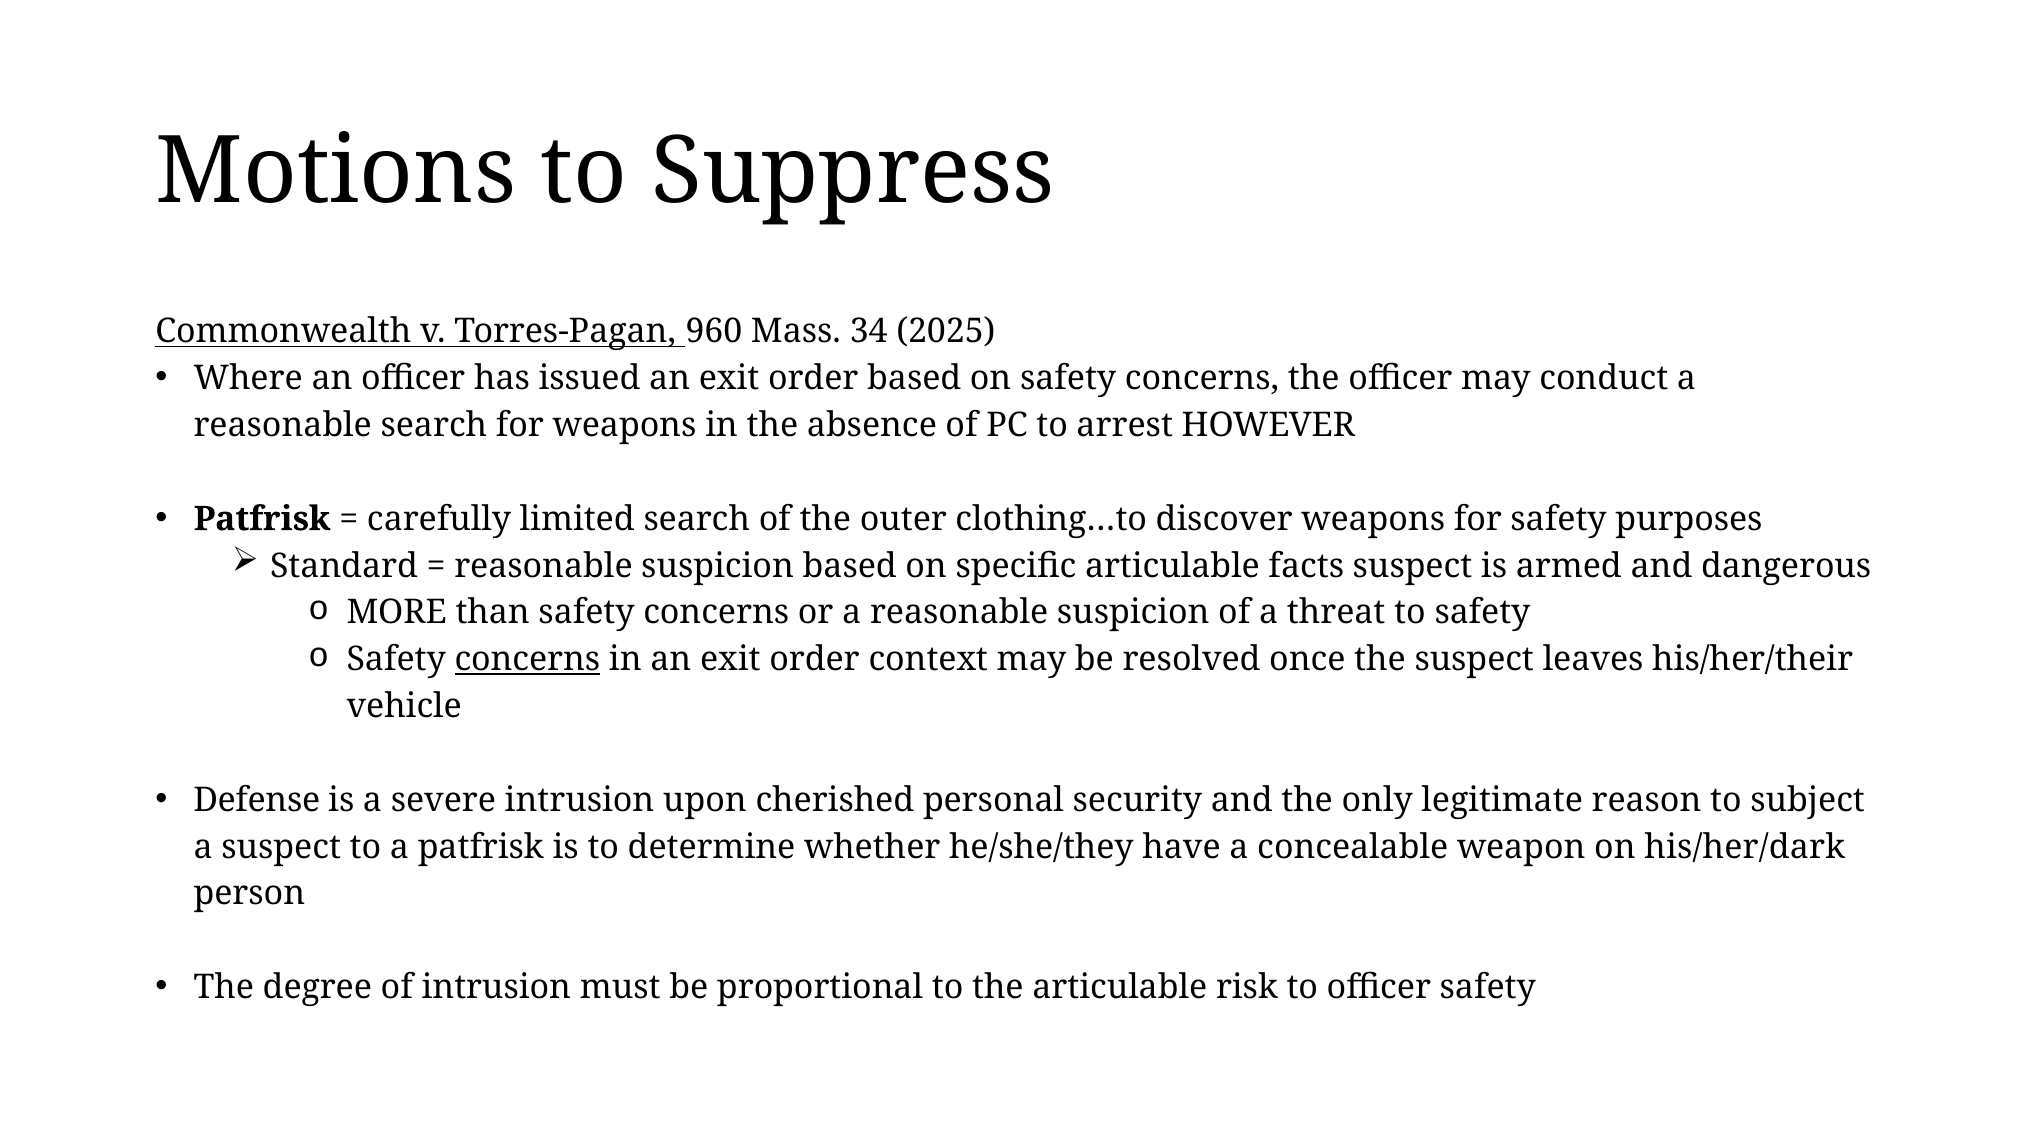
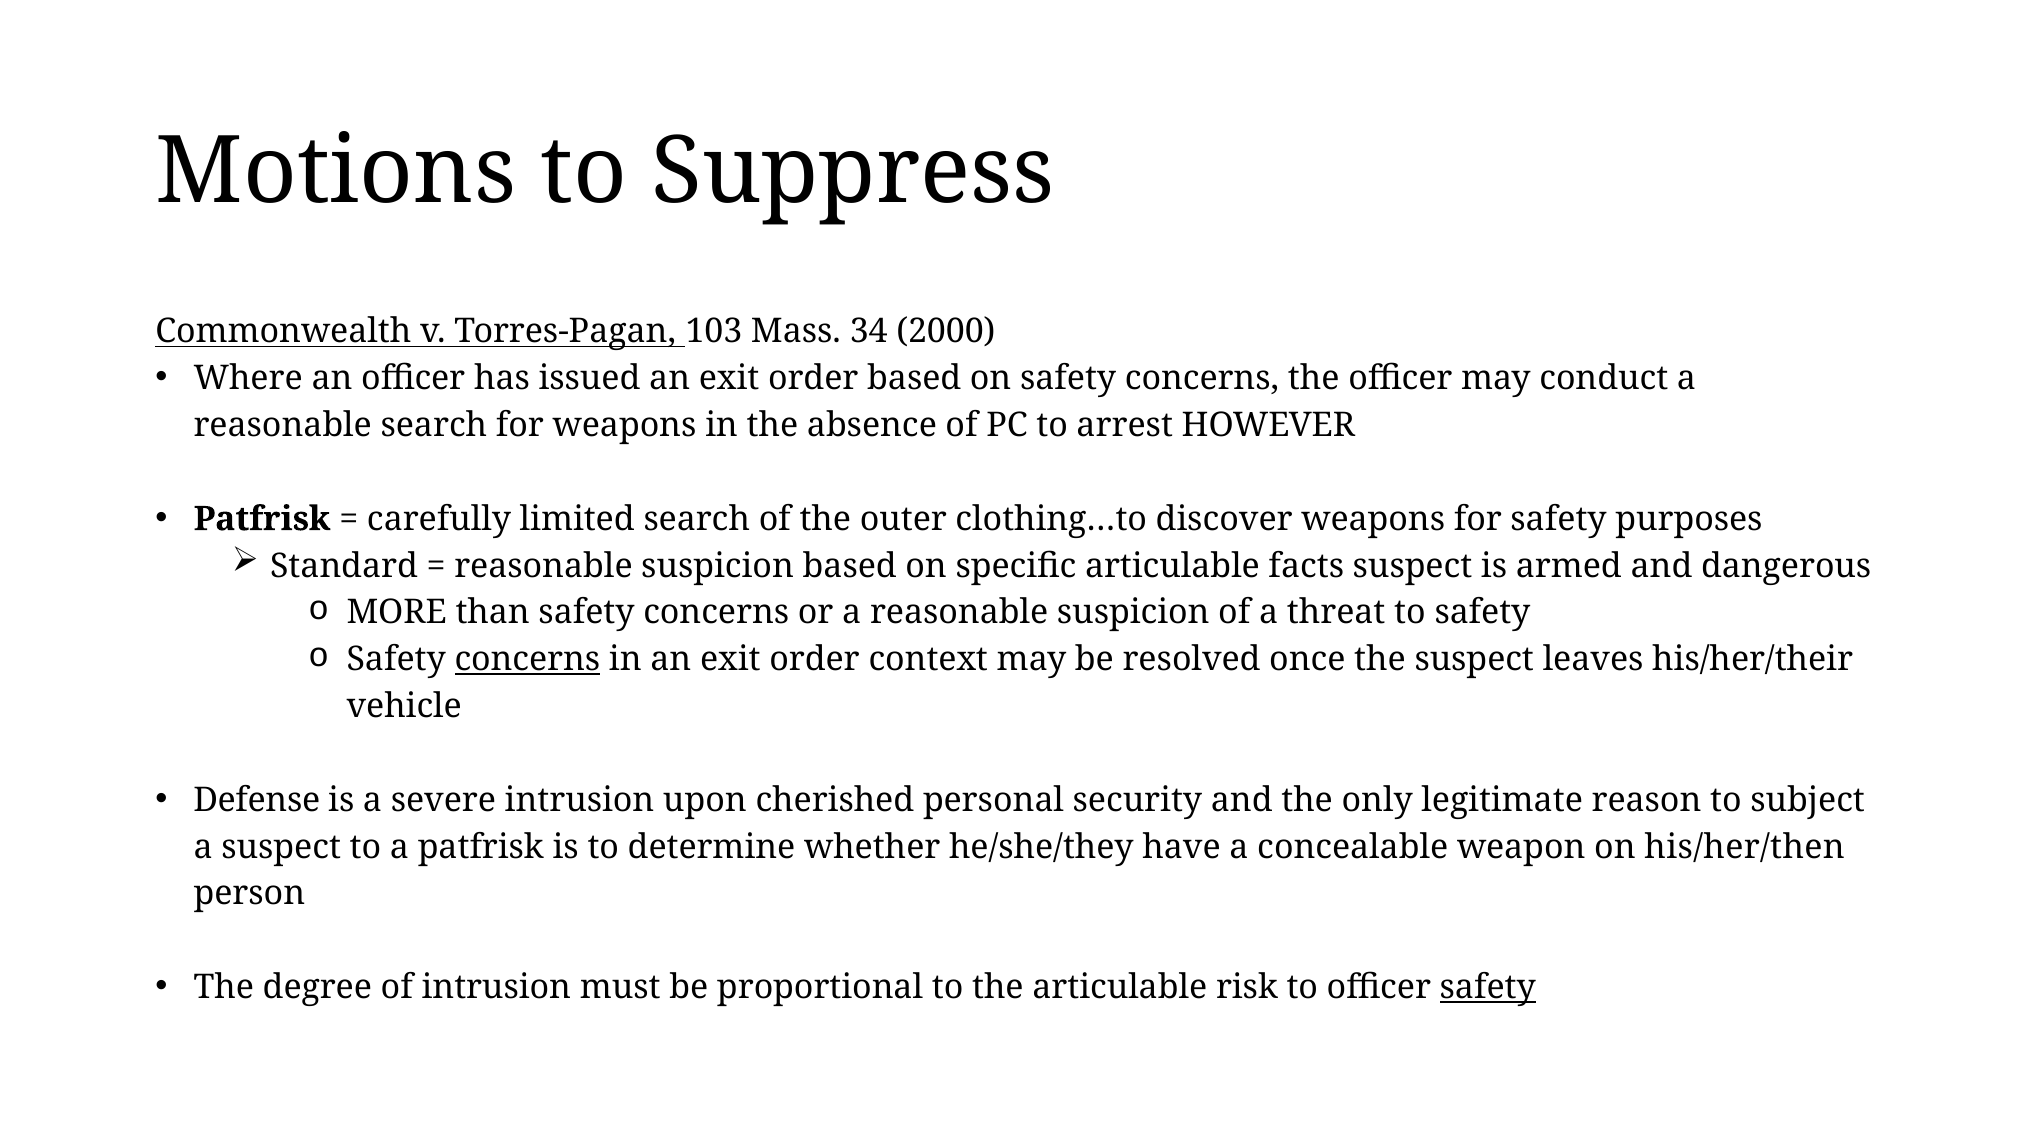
960: 960 -> 103 (714, 331)
2025: 2025 -> 2000 (946, 331)
his/her/dark: his/her/dark -> his/her/then (1745, 847)
safety underline: none -> present (1488, 987)
